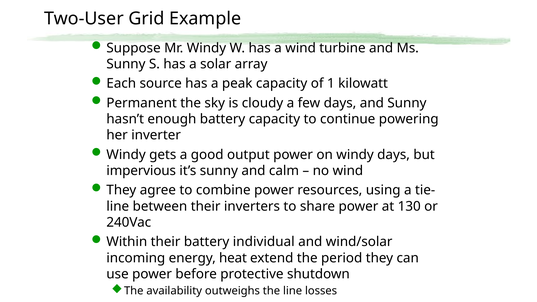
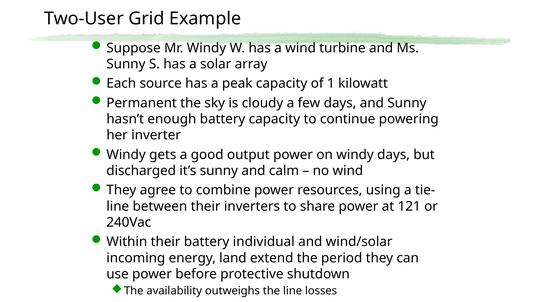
impervious: impervious -> discharged (141, 171)
130: 130 -> 121 (409, 206)
heat: heat -> land (233, 258)
